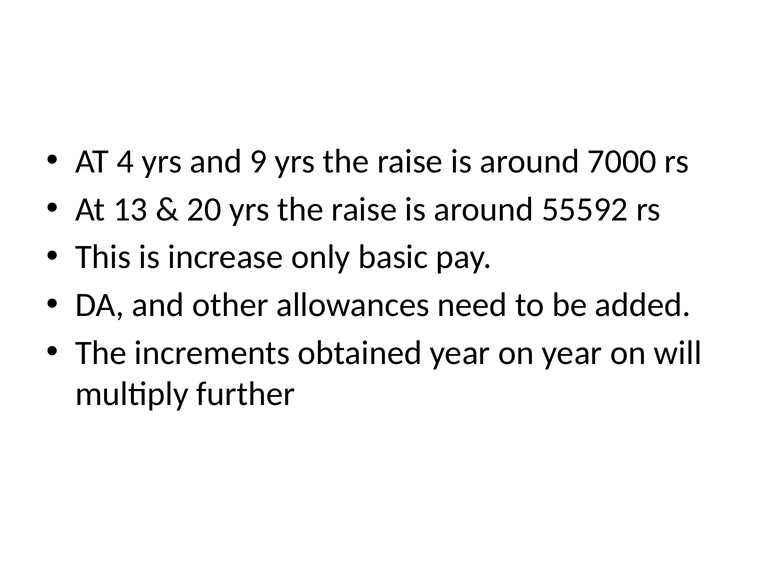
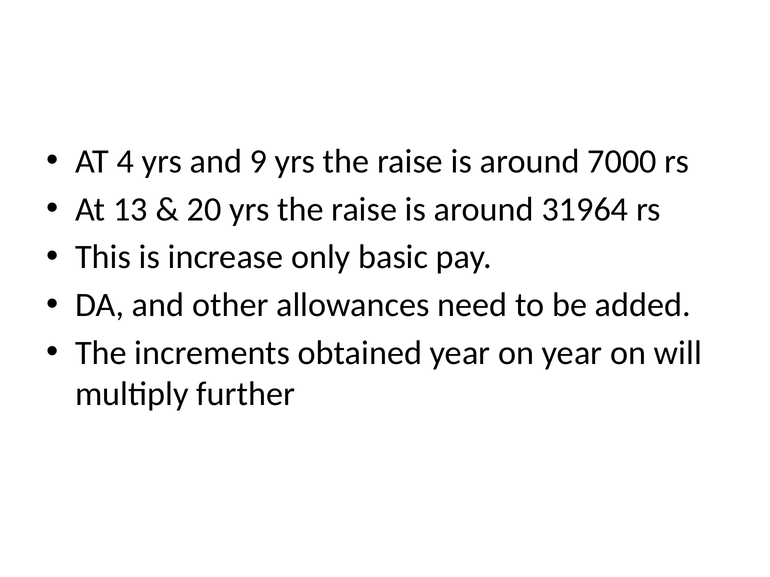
55592: 55592 -> 31964 (585, 209)
